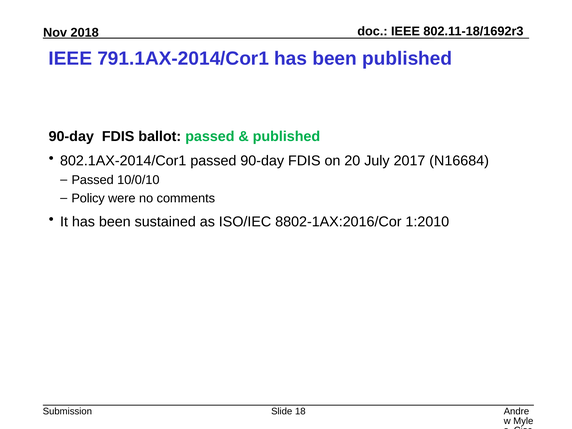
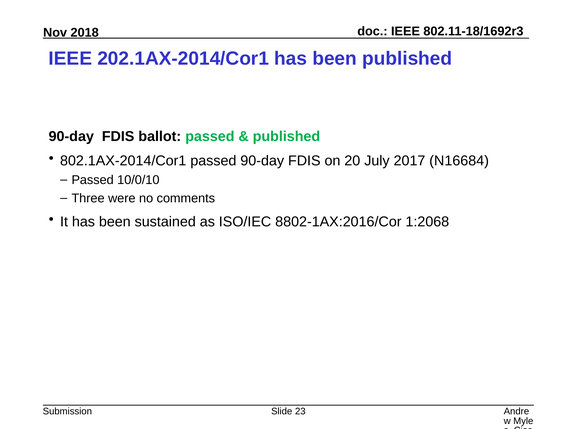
791.1AX-2014/Cor1: 791.1AX-2014/Cor1 -> 202.1AX-2014/Cor1 (183, 59)
Policy: Policy -> Three (88, 198)
1:2010: 1:2010 -> 1:2068 (427, 222)
18: 18 -> 23 (300, 411)
